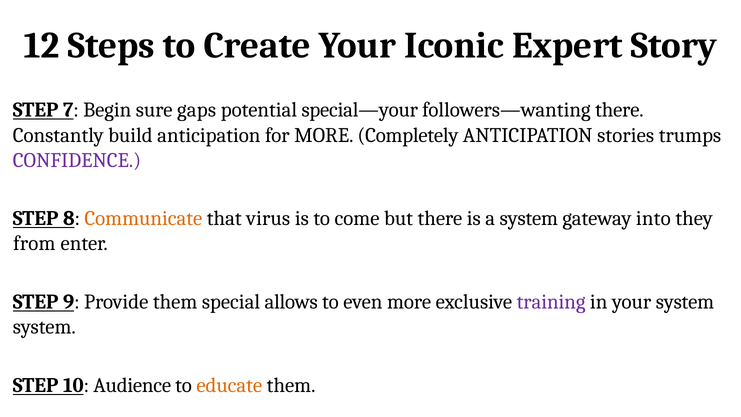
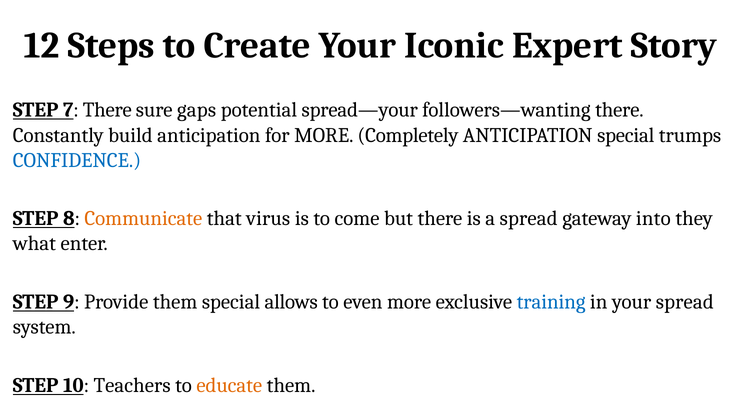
7 Begin: Begin -> There (107, 110)
special—your: special—your -> spread—your (360, 110)
ANTICIPATION stories: stories -> special (626, 135)
CONFIDENCE colour: purple -> blue (77, 160)
a system: system -> spread (529, 218)
from: from -> what (34, 243)
training colour: purple -> blue (551, 302)
your system: system -> spread (685, 302)
Audience: Audience -> Teachers (132, 385)
